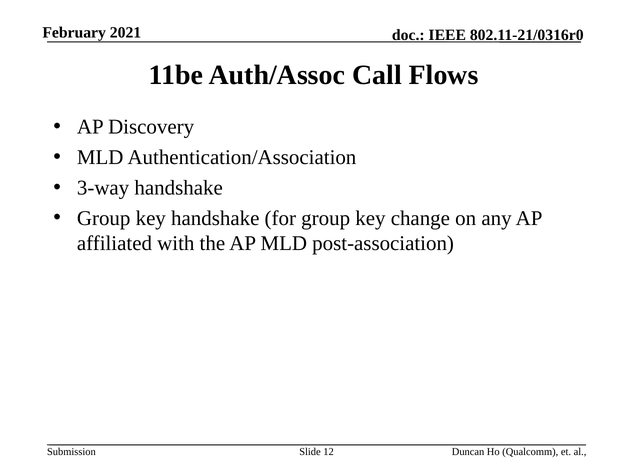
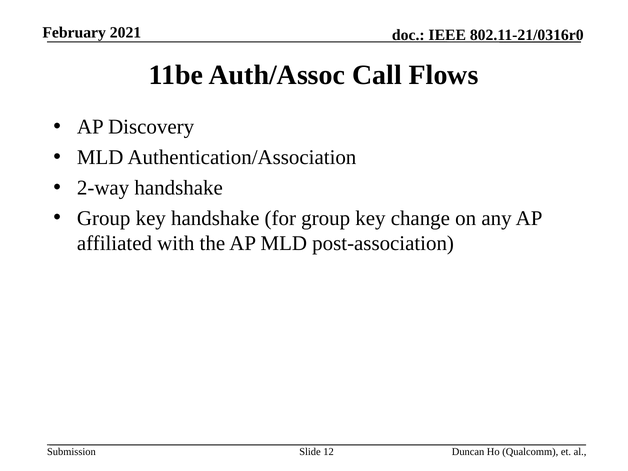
3-way: 3-way -> 2-way (103, 188)
